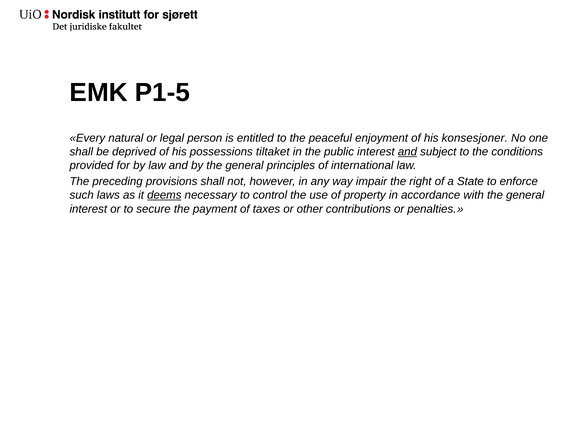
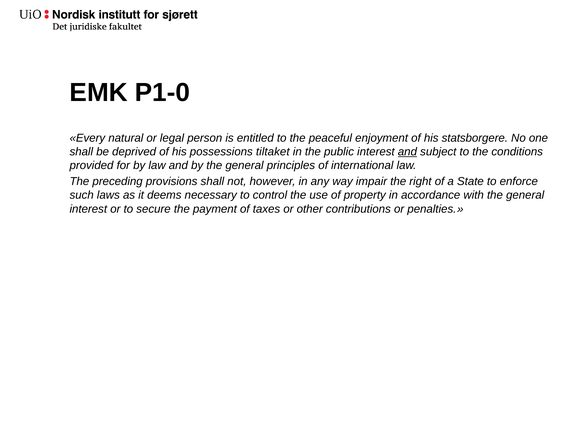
P1-5: P1-5 -> P1-0 (162, 92)
konsesjoner: konsesjoner -> statsborgere (475, 138)
deems underline: present -> none (164, 195)
